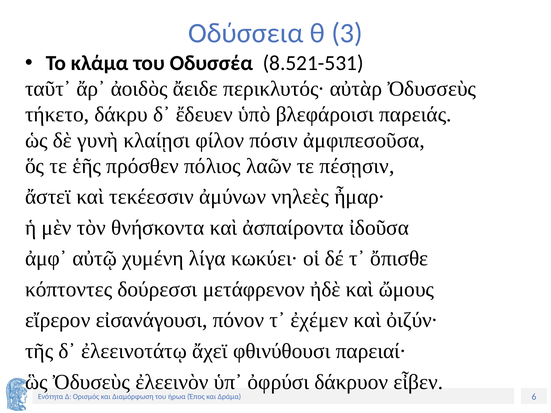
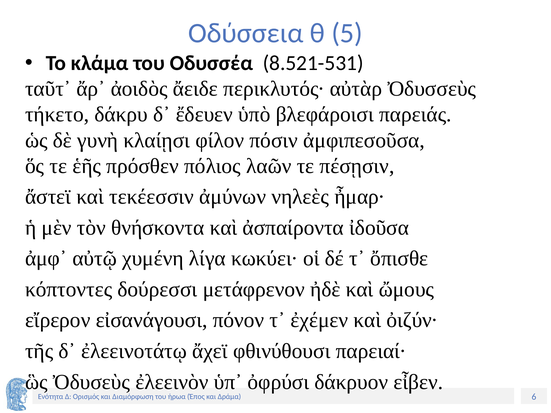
3: 3 -> 5 (347, 33)
